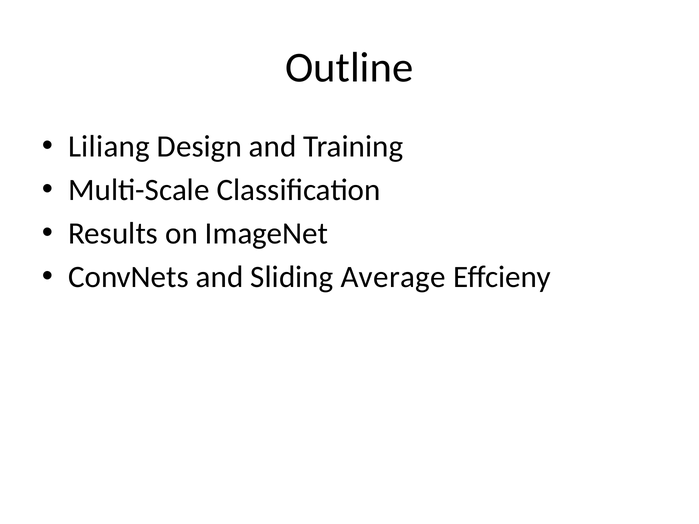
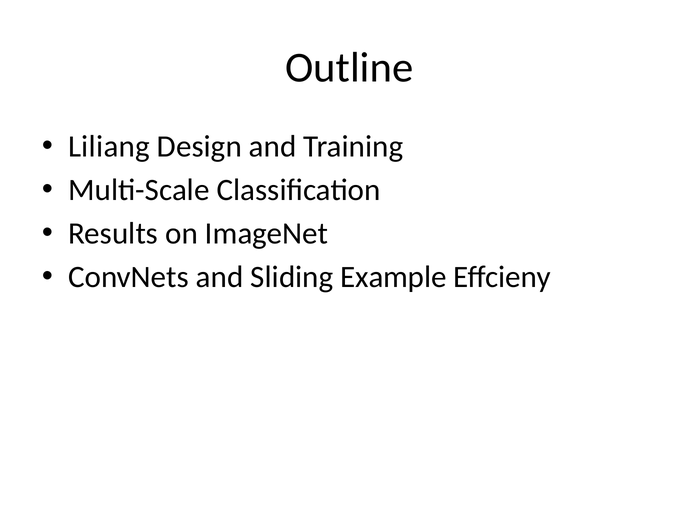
Average: Average -> Example (393, 277)
